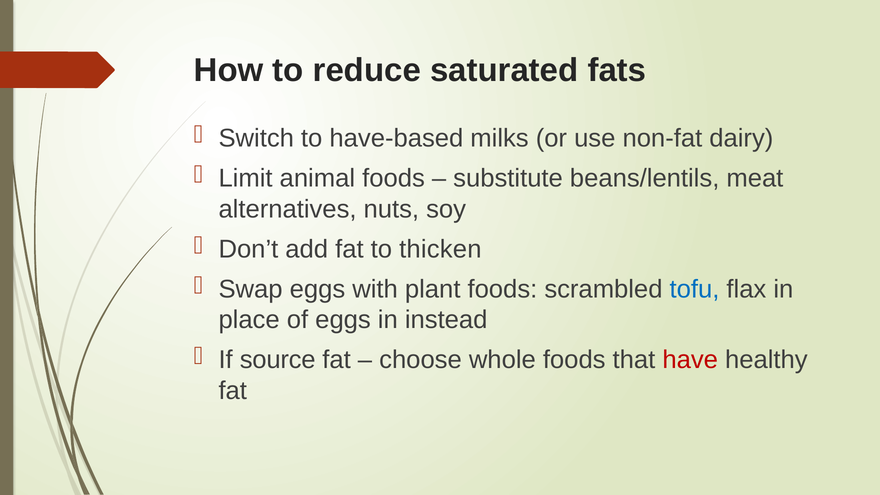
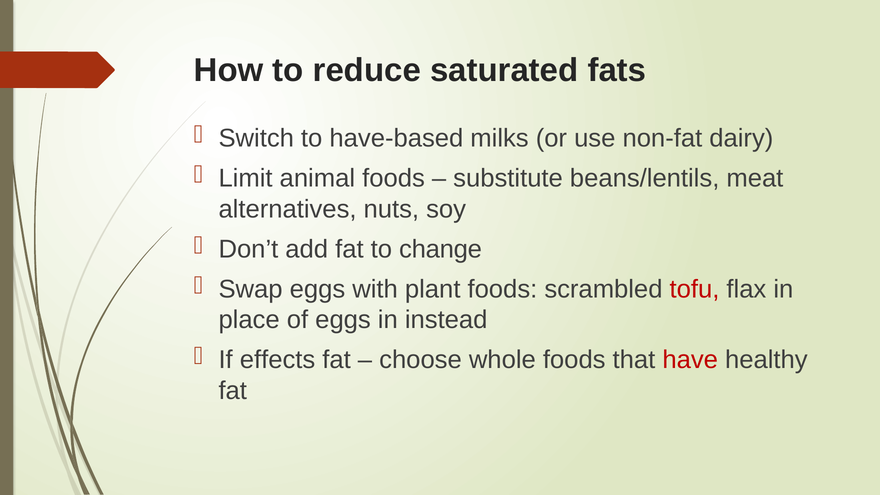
thicken: thicken -> change (441, 249)
tofu colour: blue -> red (695, 289)
source: source -> effects (278, 360)
